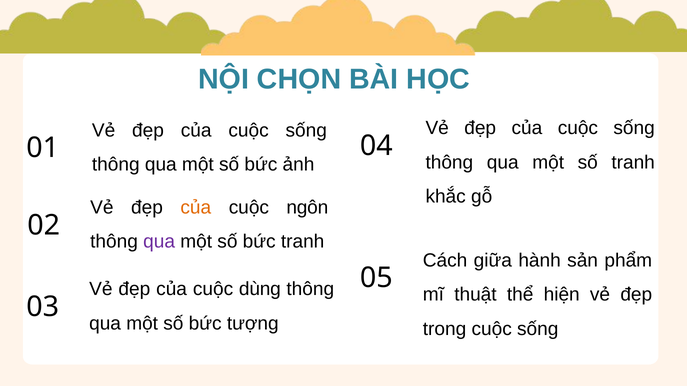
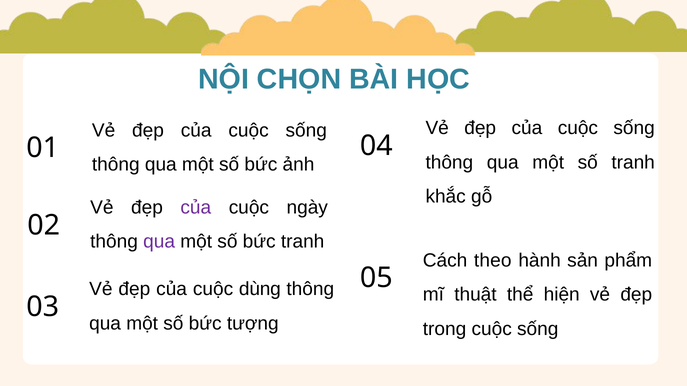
của colour: orange -> purple (196, 208)
ngôn: ngôn -> ngày (307, 208)
giữa: giữa -> theo (493, 261)
